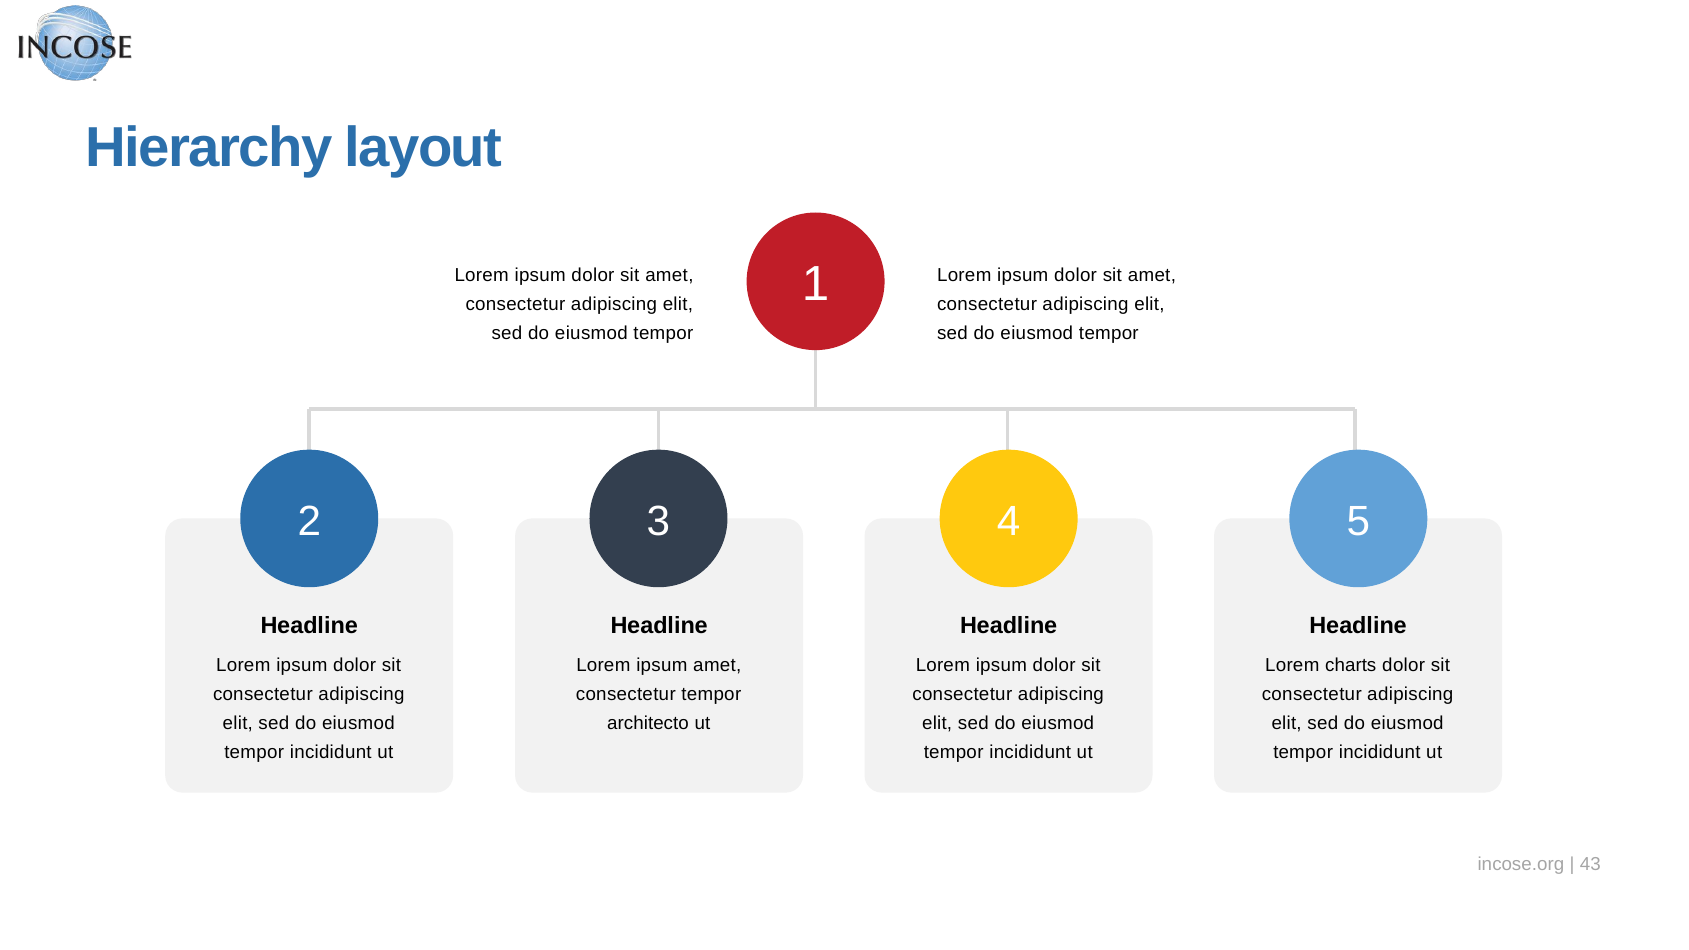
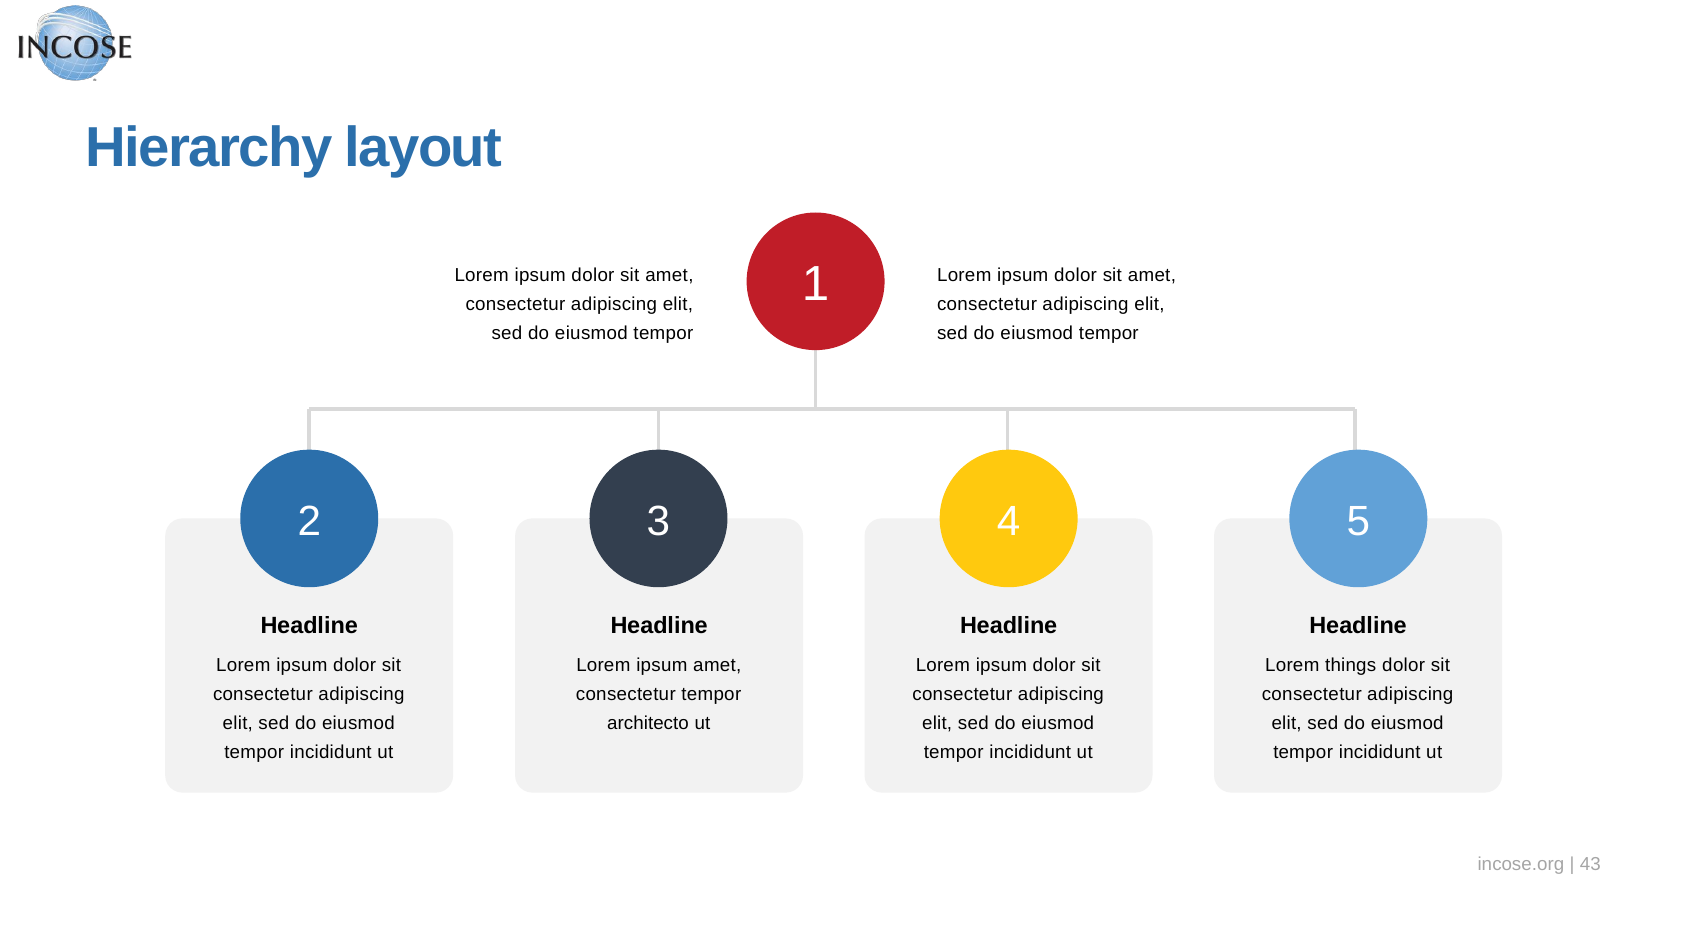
charts: charts -> things (1351, 665)
